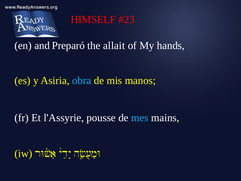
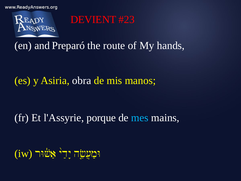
HIMSELF: HIMSELF -> DEVIENT (93, 20)
allait: allait -> route (114, 46)
obra colour: light blue -> white (82, 80)
pousse: pousse -> porque (101, 118)
